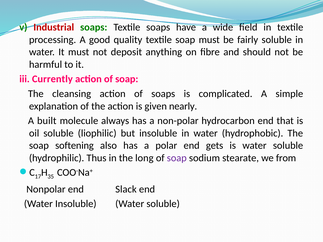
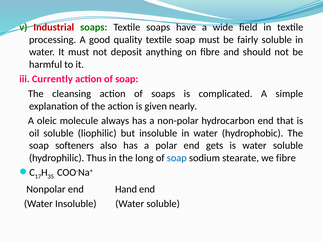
built: built -> oleic (47, 121)
softening: softening -> softeners (75, 146)
soap colour: purple -> blue (177, 158)
we from: from -> fibre (286, 158)
Slack: Slack -> Hand (126, 189)
